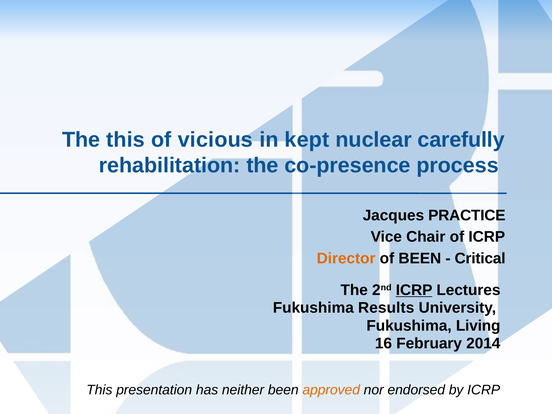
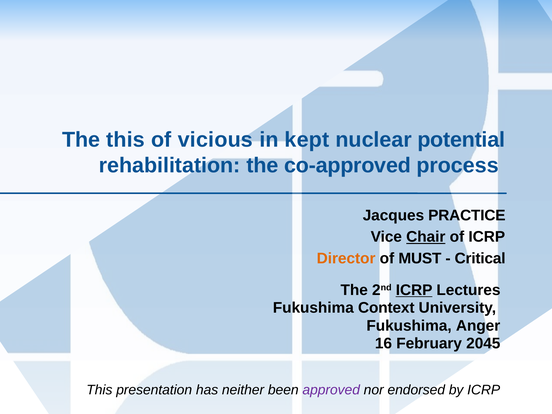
carefully: carefully -> potential (461, 140)
co-presence: co-presence -> co-approved (348, 165)
Chair underline: none -> present (426, 237)
of BEEN: BEEN -> MUST (420, 258)
Results: Results -> Context (386, 308)
Living: Living -> Anger (478, 326)
2014: 2014 -> 2045 (483, 344)
approved colour: orange -> purple (331, 390)
